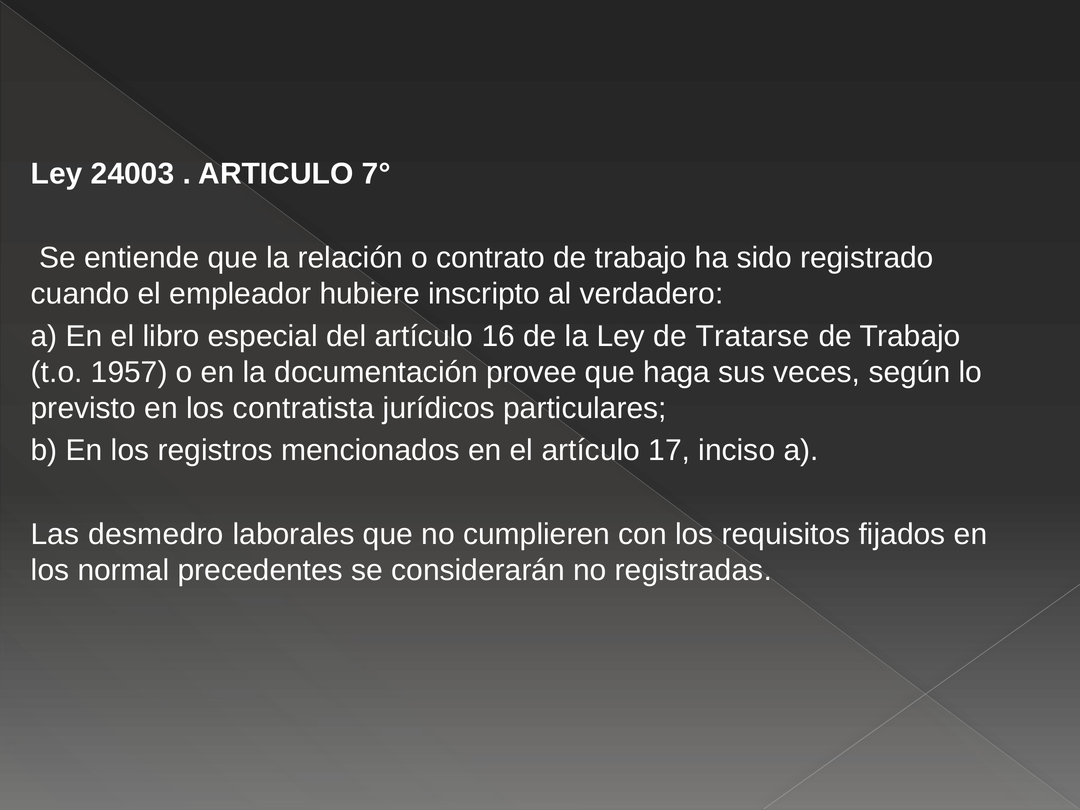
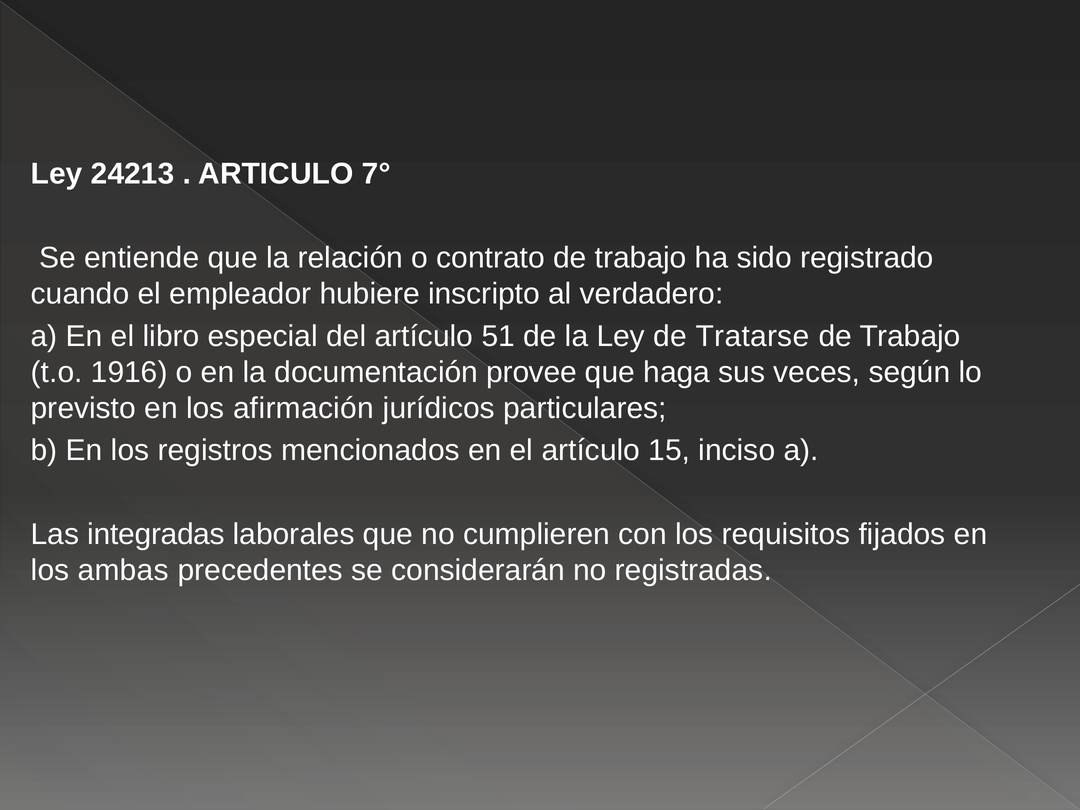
24003: 24003 -> 24213 (133, 174)
16: 16 -> 51 (498, 336)
1957: 1957 -> 1916 (129, 372)
contratista: contratista -> afirmación (304, 408)
17: 17 -> 15 (669, 450)
desmedro: desmedro -> integradas (156, 534)
normal: normal -> ambas (123, 570)
